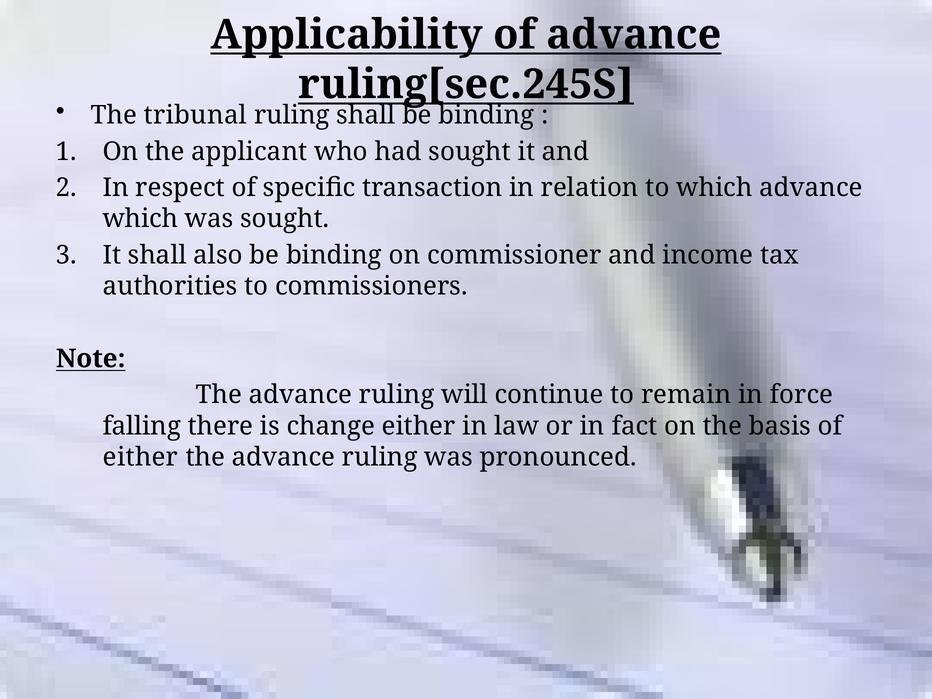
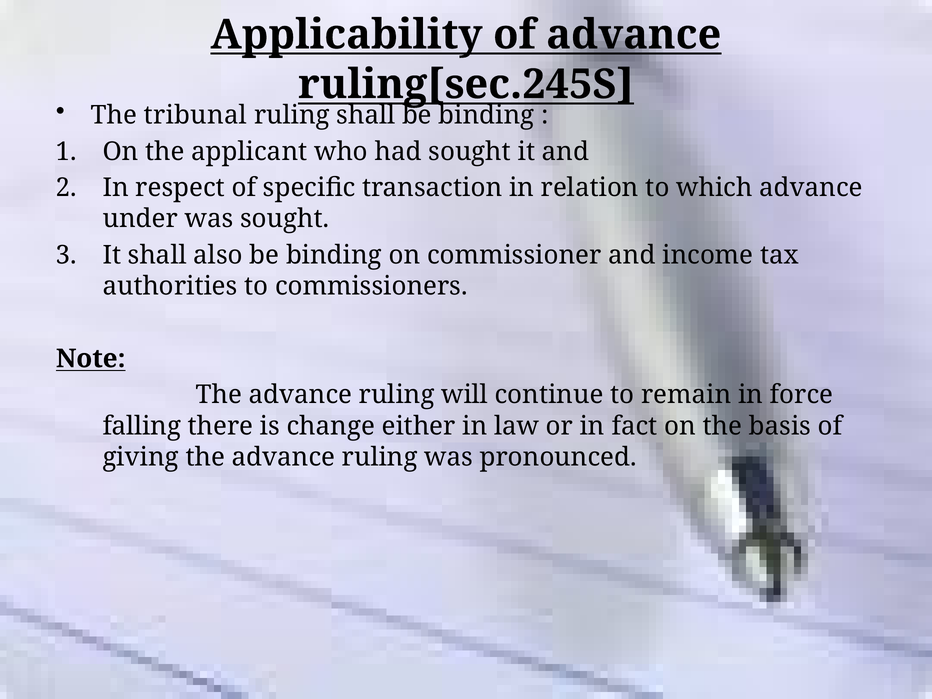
which: which -> under (140, 219)
either: either -> giving (141, 457)
